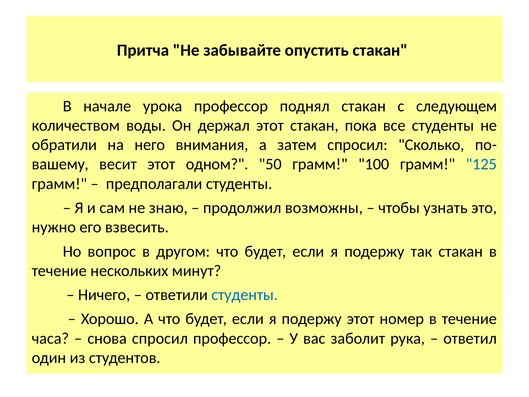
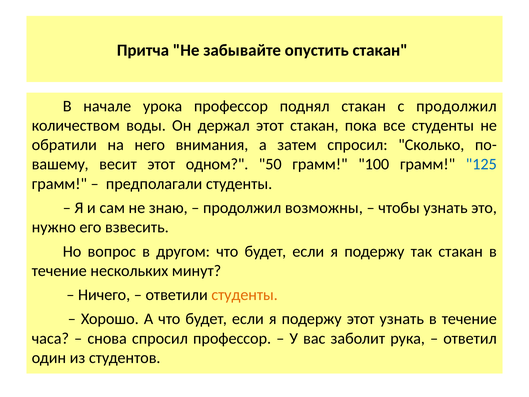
с следующем: следующем -> продолжил (456, 106)
студенты colour: blue -> orange (245, 295)
этот номер: номер -> узнать (402, 319)
